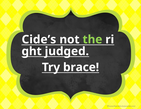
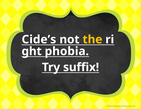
the colour: light green -> yellow (92, 39)
judged: judged -> phobia (67, 51)
brace: brace -> suffix (81, 67)
